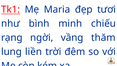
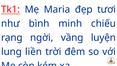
thăm: thăm -> luyện (103, 38)
